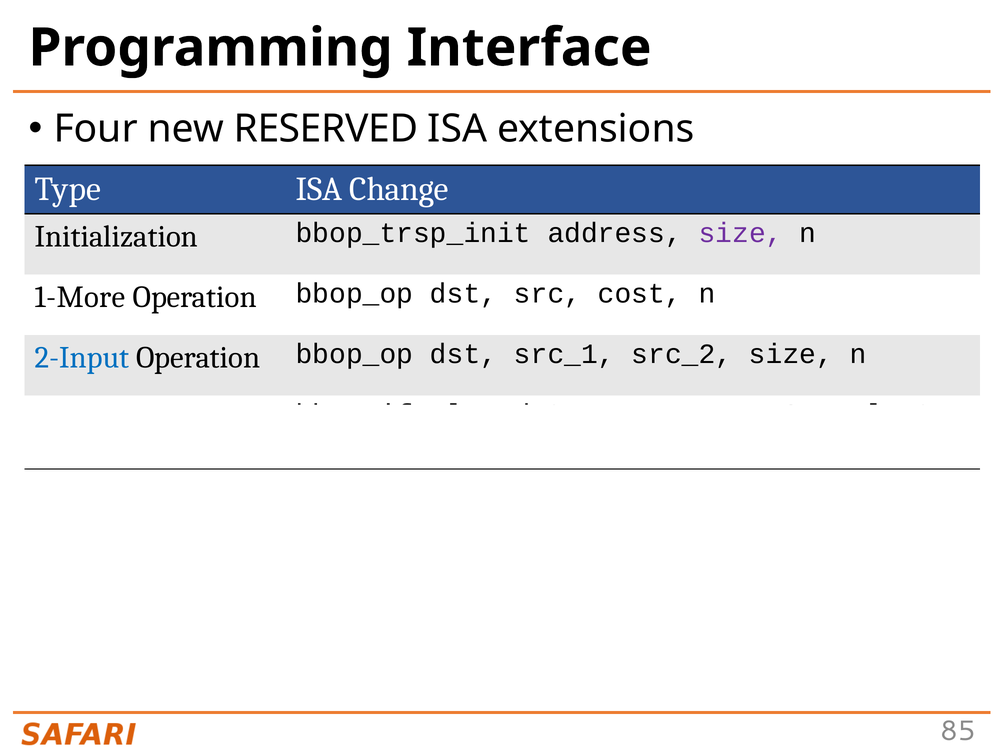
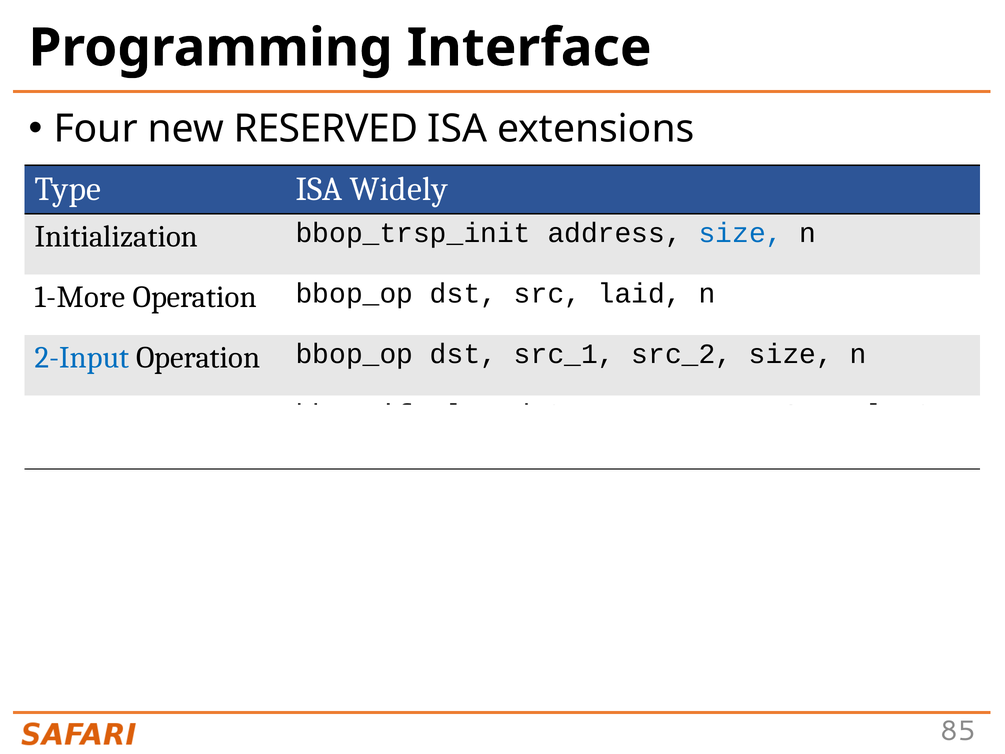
Change: Change -> Widely (399, 189)
size colour: purple -> blue (741, 233)
cost: cost -> laid (640, 293)
